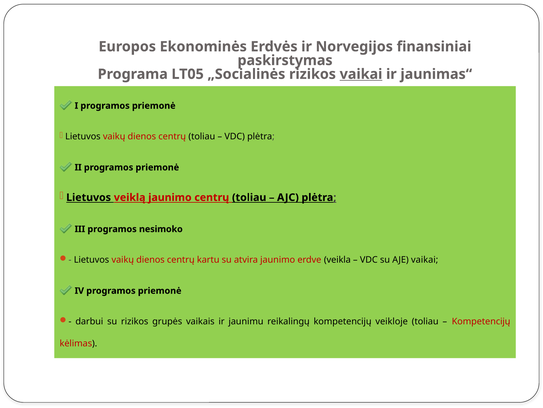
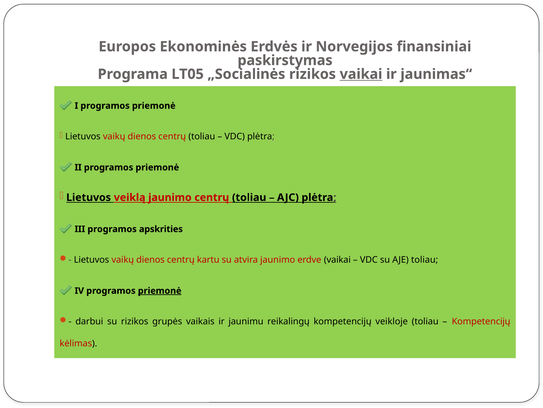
nesimoko: nesimoko -> apskrities (161, 229)
erdve veikla: veikla -> vaikai (337, 259)
AJE vaikai: vaikai -> toliau (425, 259)
priemonė underline: none -> present (160, 290)
